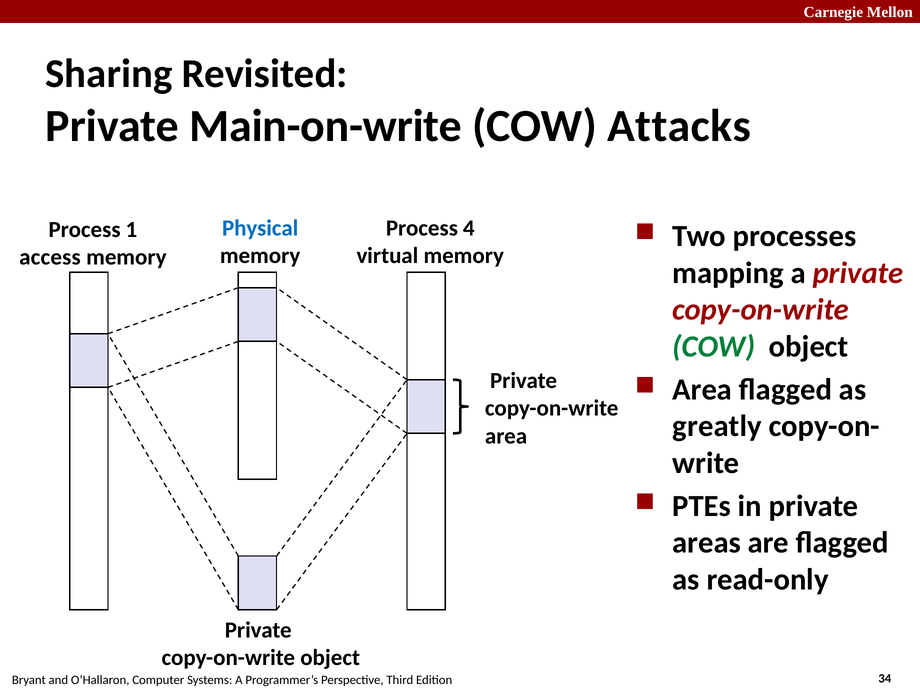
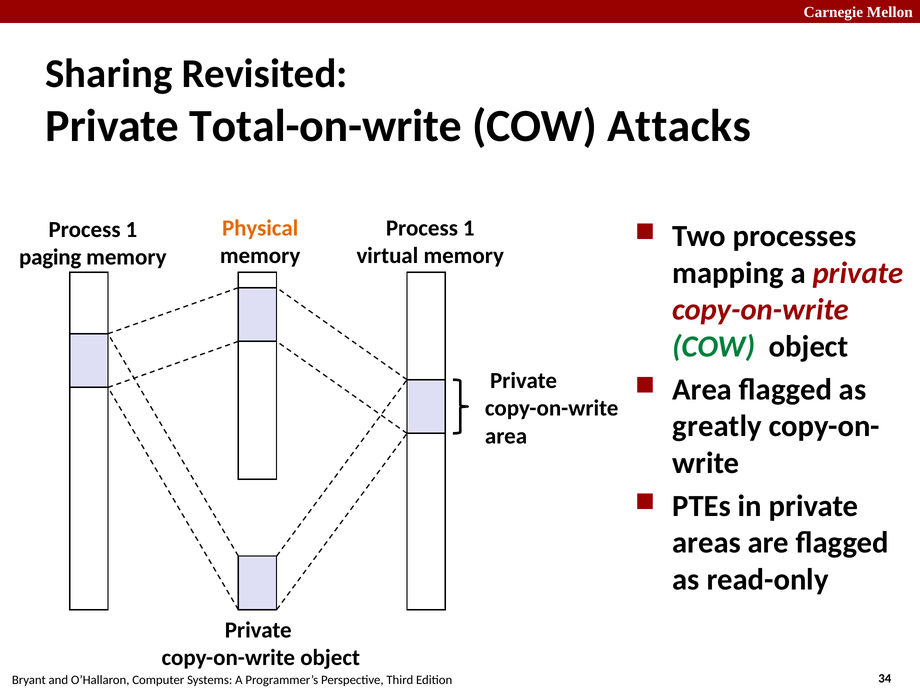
Main-on-write: Main-on-write -> Total-on-write (326, 126)
Physical colour: blue -> orange (260, 228)
4: 4 -> 1 (469, 228)
access: access -> paging (50, 257)
